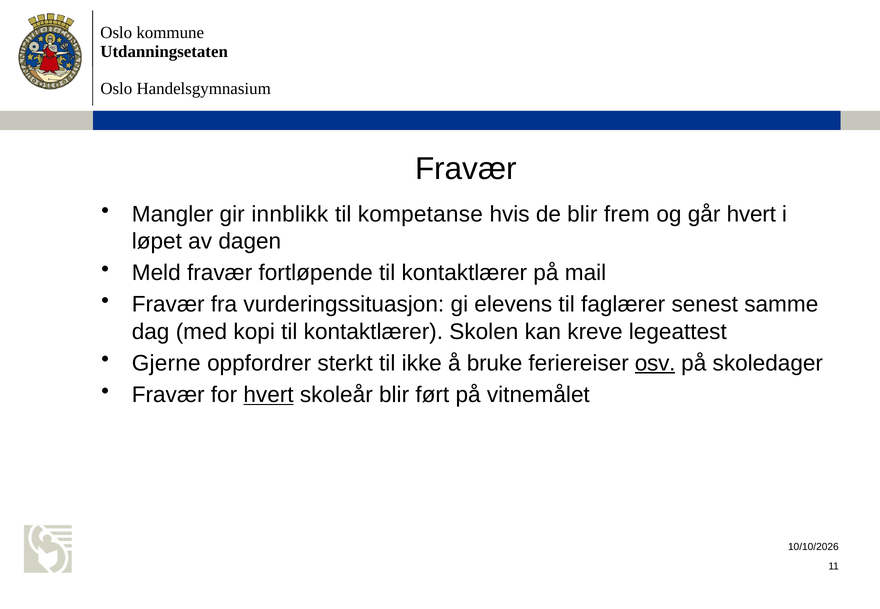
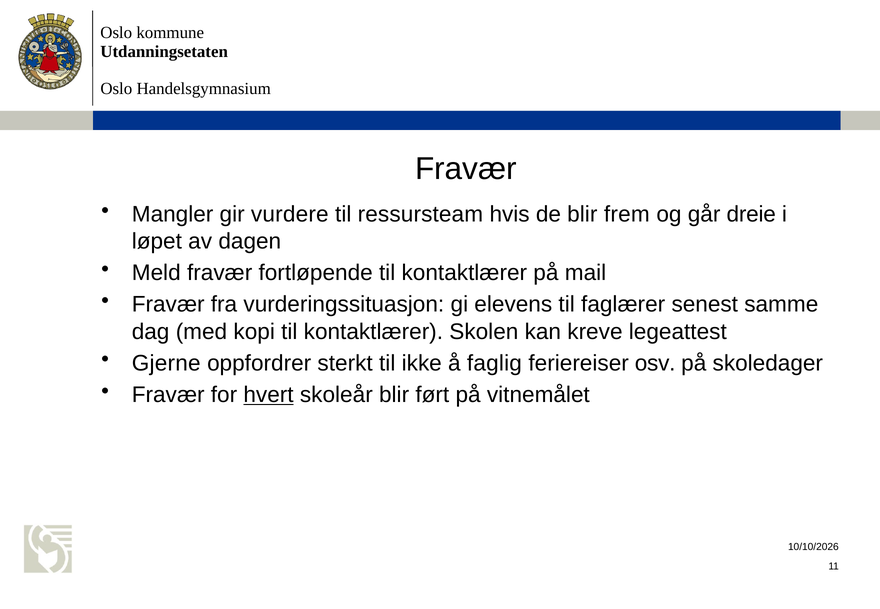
innblikk: innblikk -> vurdere (290, 214)
kompetanse: kompetanse -> ressursteam (420, 214)
går hvert: hvert -> dreie (751, 214)
bruke: bruke -> faglig (494, 363)
osv underline: present -> none (655, 363)
